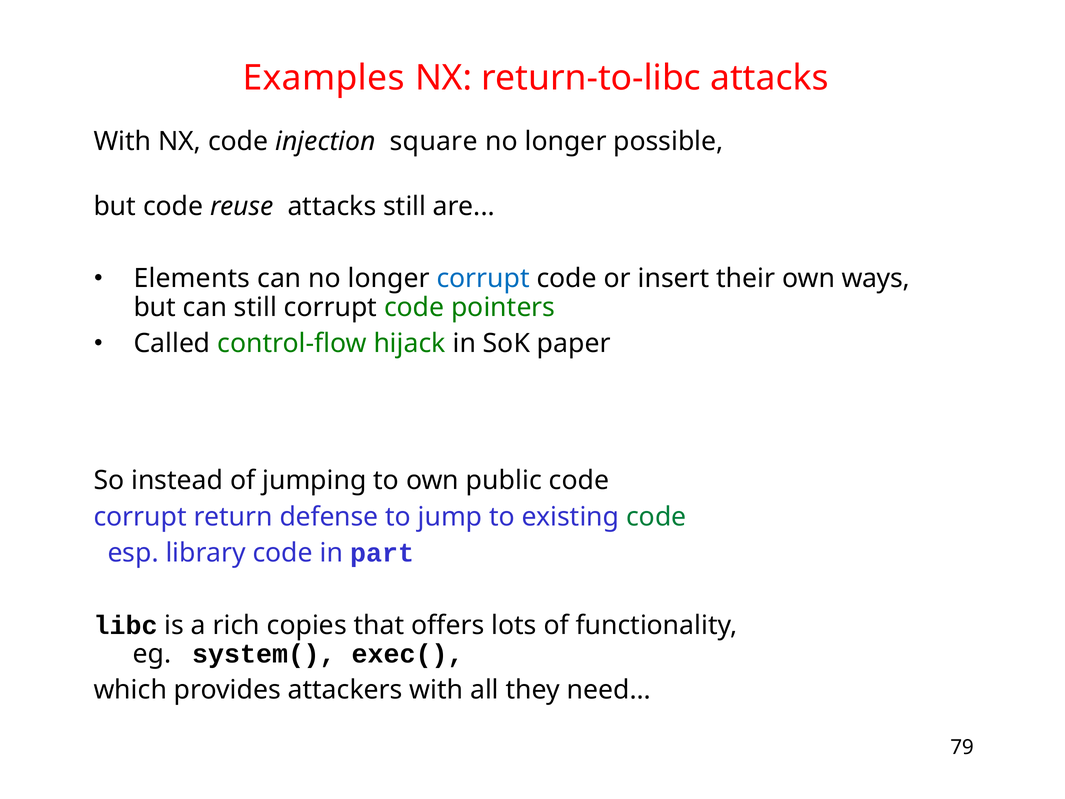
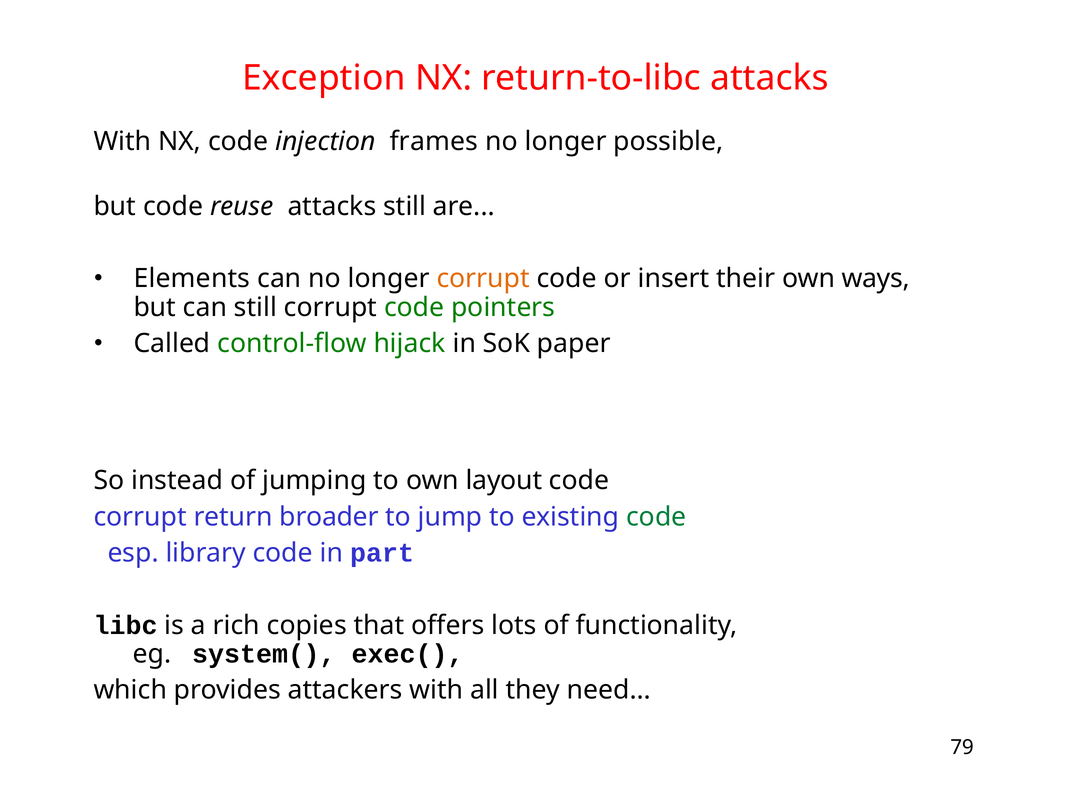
Examples: Examples -> Exception (324, 78)
square: square -> frames (434, 141)
corrupt colour: blue -> orange (483, 279)
public: public -> layout (504, 481)
defense: defense -> broader (329, 517)
